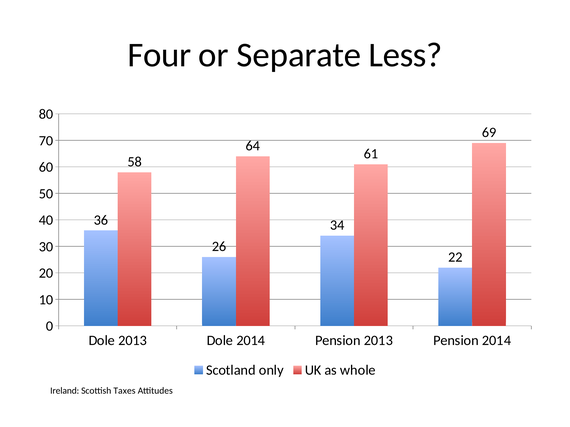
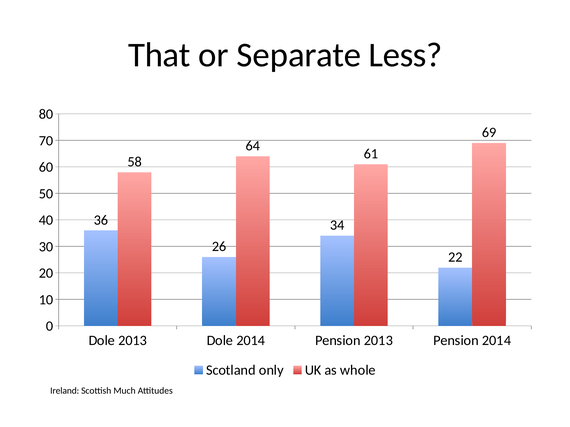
Four: Four -> That (159, 55)
Taxes: Taxes -> Much (125, 391)
